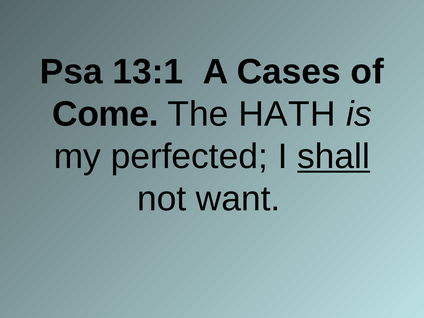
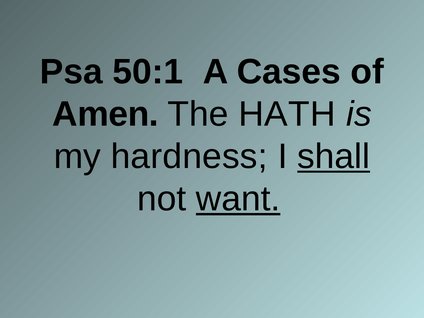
13:1: 13:1 -> 50:1 (148, 72)
Come: Come -> Amen (105, 114)
perfected: perfected -> hardness (189, 157)
want underline: none -> present (238, 199)
